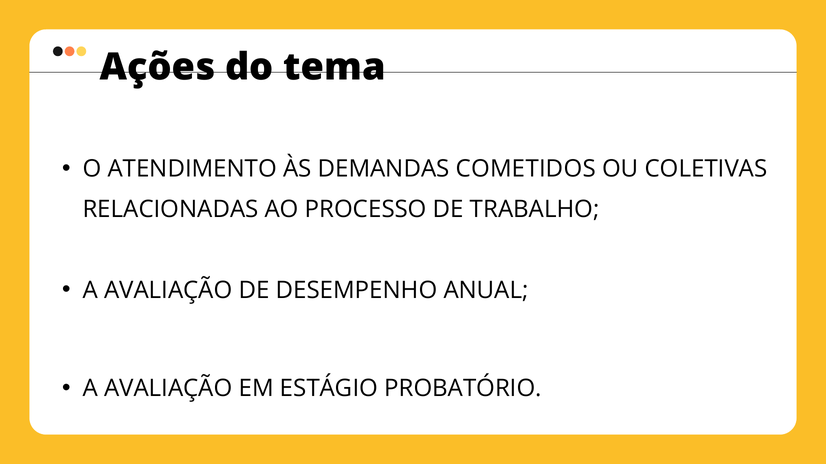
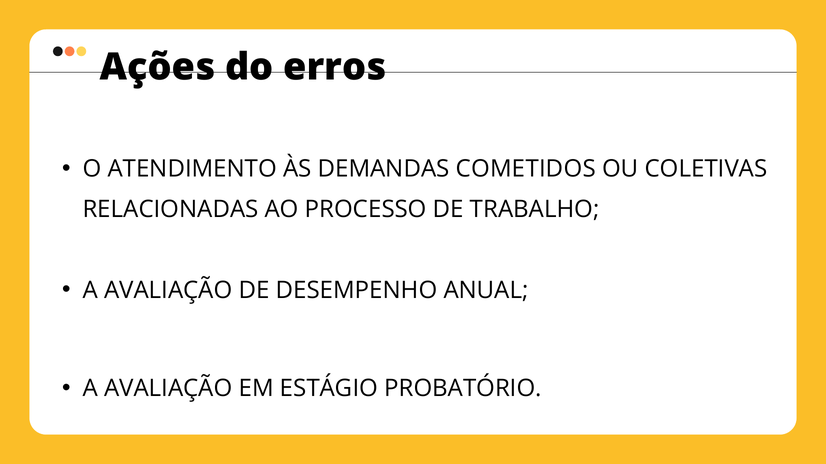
tema: tema -> erros (335, 67)
